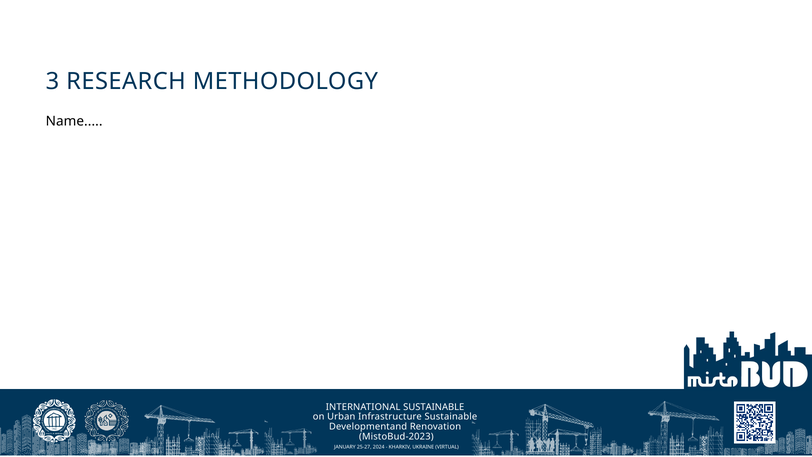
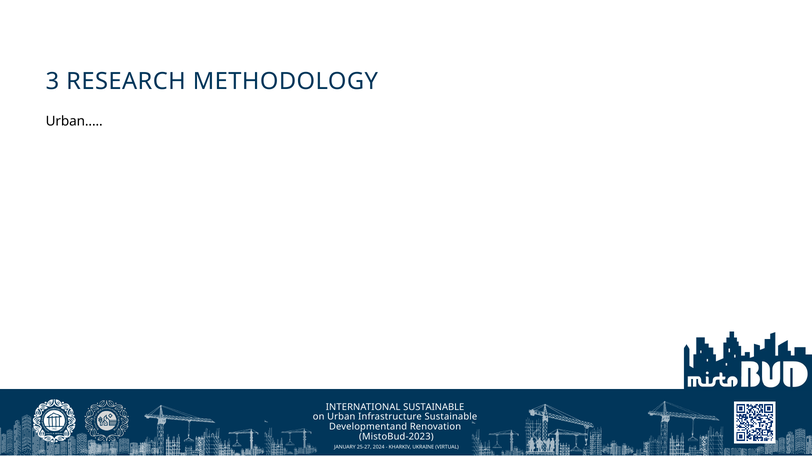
Name: Name -> Urban (74, 121)
